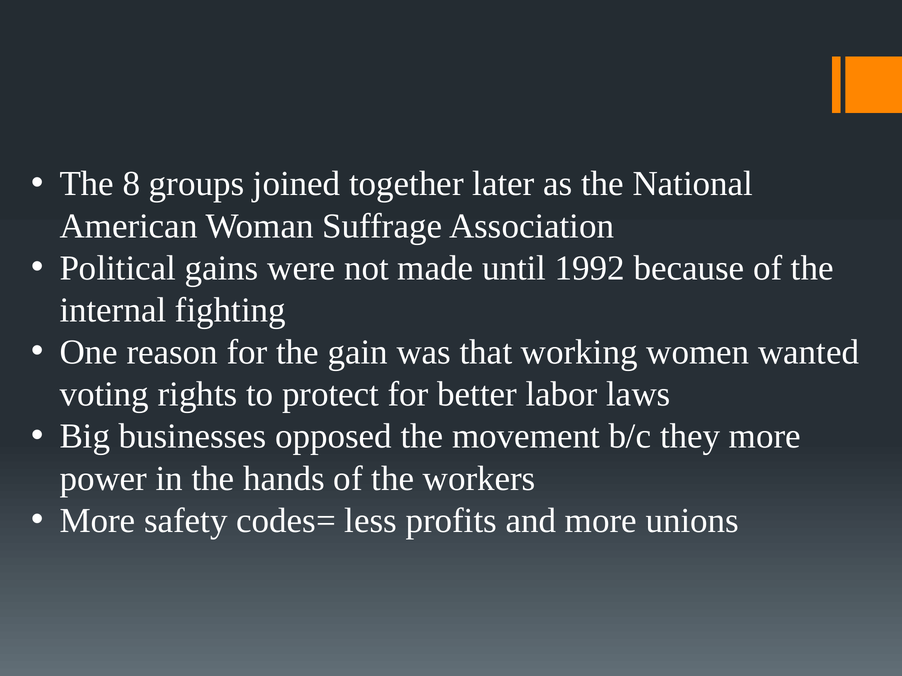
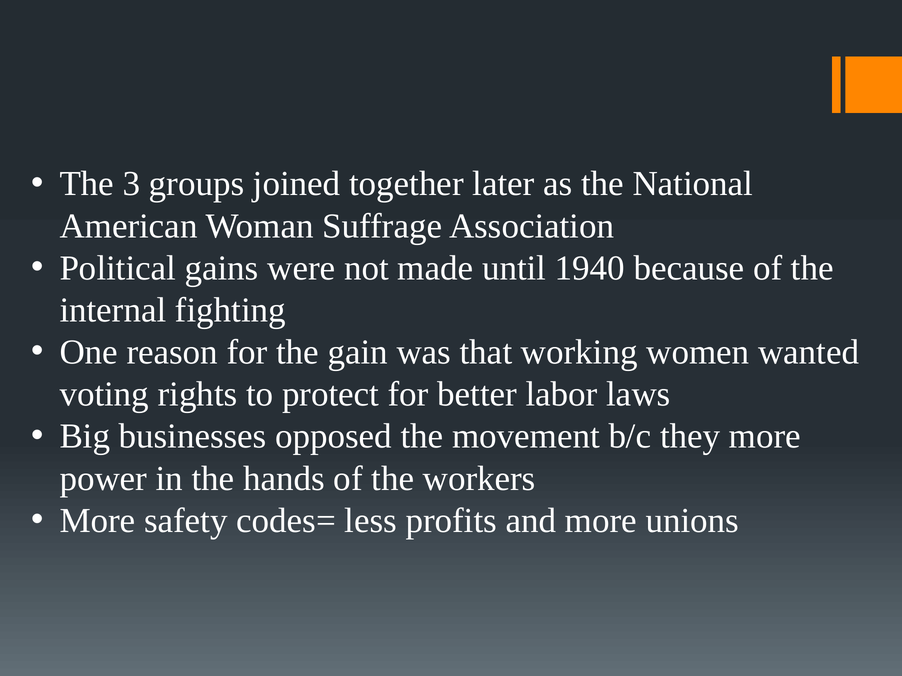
8: 8 -> 3 (131, 184)
1992: 1992 -> 1940 (590, 268)
